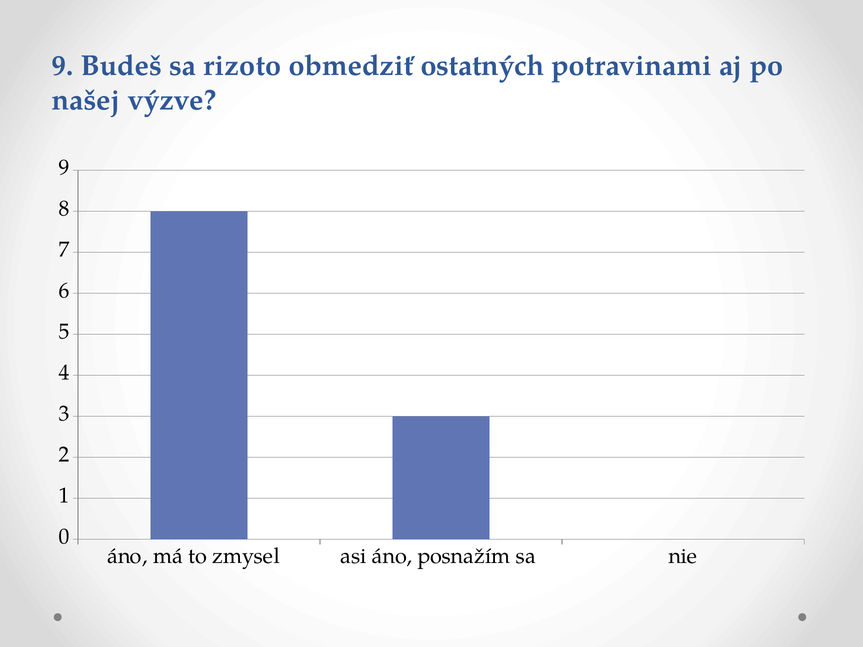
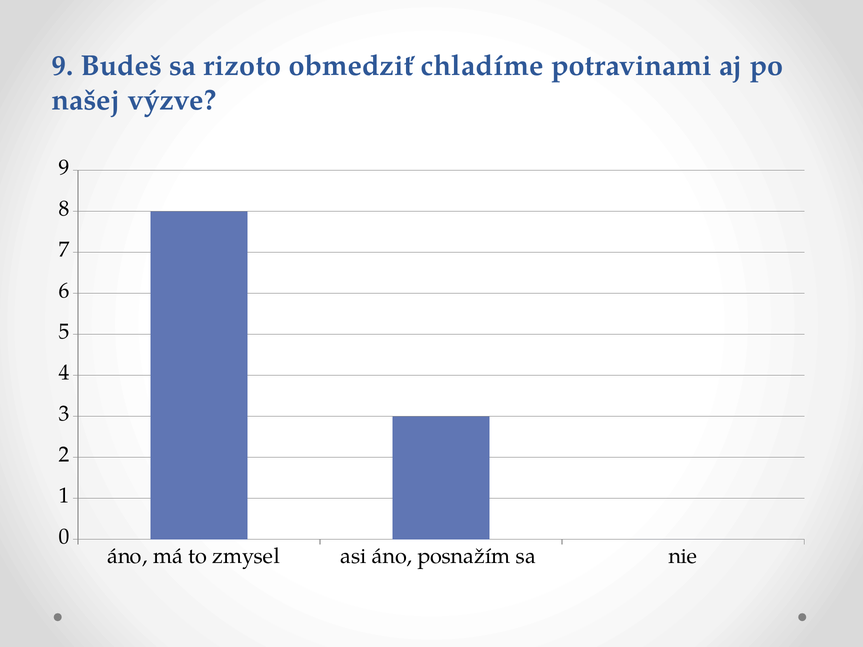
ostatných: ostatných -> chladíme (482, 66)
